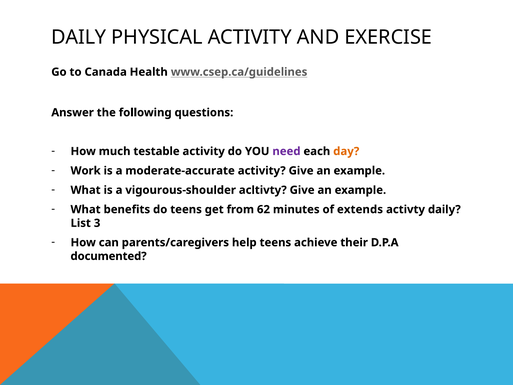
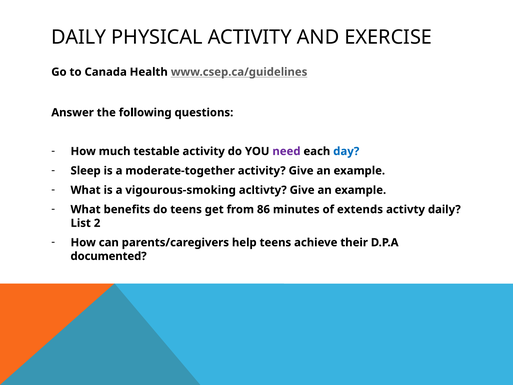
day colour: orange -> blue (346, 151)
Work: Work -> Sleep (86, 171)
moderate-accurate: moderate-accurate -> moderate-together (180, 171)
vigourous-shoulder: vigourous-shoulder -> vigourous-smoking (181, 190)
62: 62 -> 86 (263, 209)
3: 3 -> 2 (97, 223)
